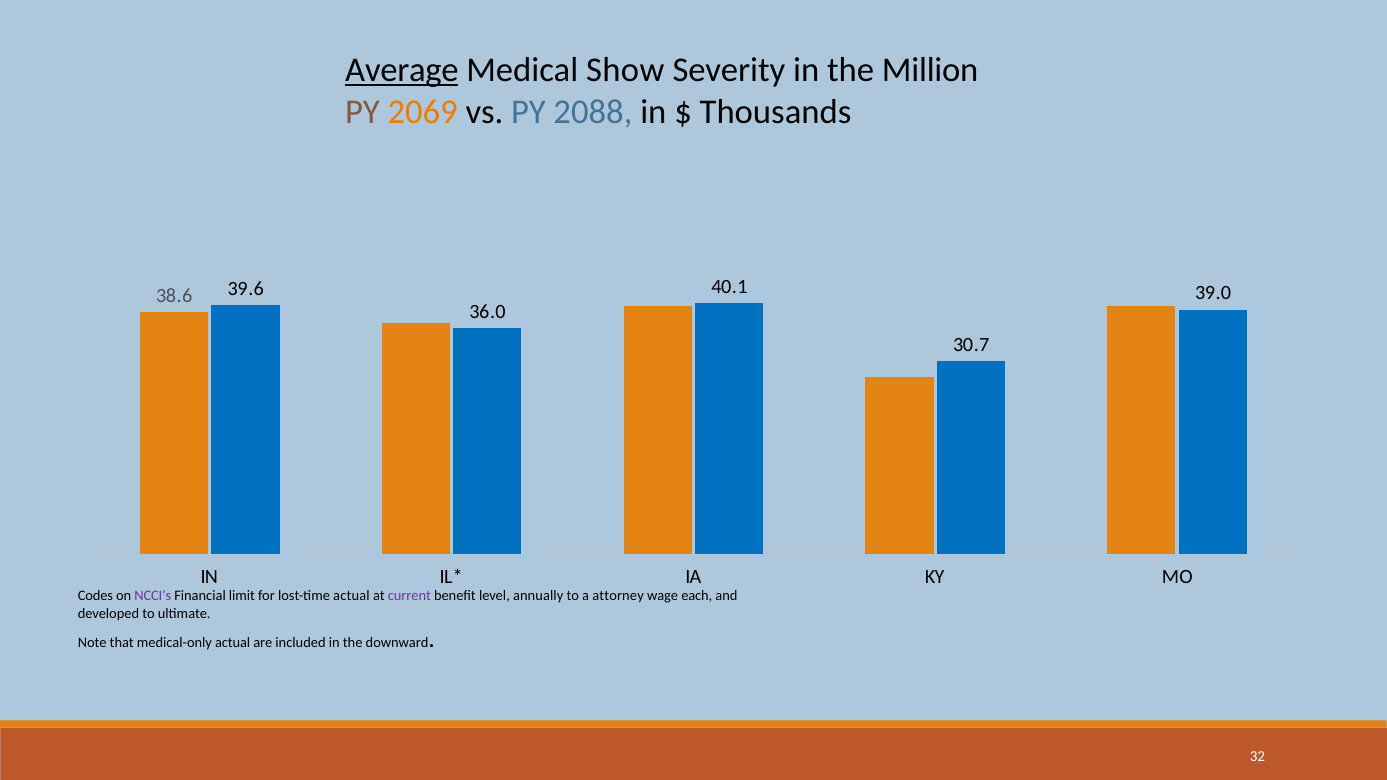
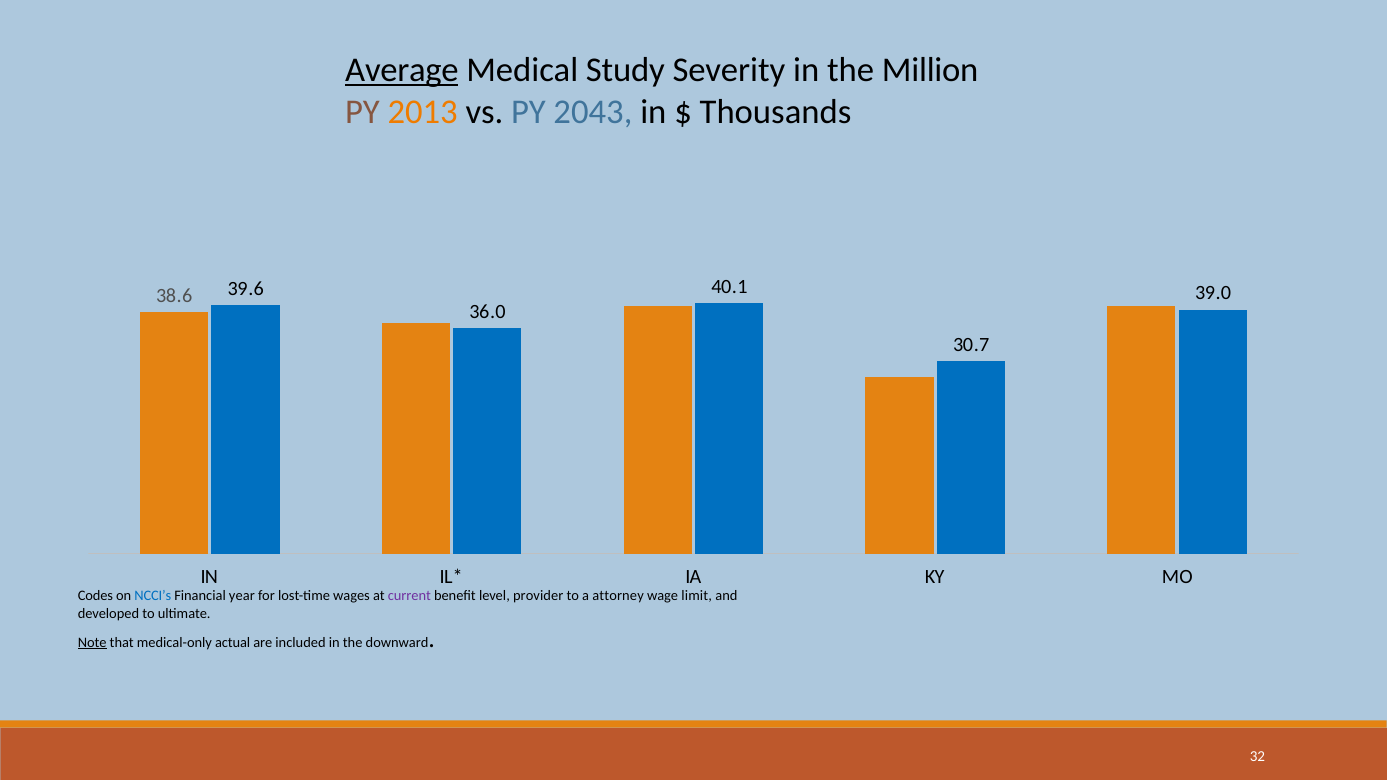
Show: Show -> Study (625, 70)
2069: 2069 -> 2013 (423, 112)
2088: 2088 -> 2043 (593, 112)
NCCI’s colour: purple -> blue (153, 596)
limit: limit -> year (242, 596)
lost-time actual: actual -> wages (352, 596)
annually: annually -> provider (538, 596)
each: each -> limit (697, 596)
Note underline: none -> present (92, 642)
